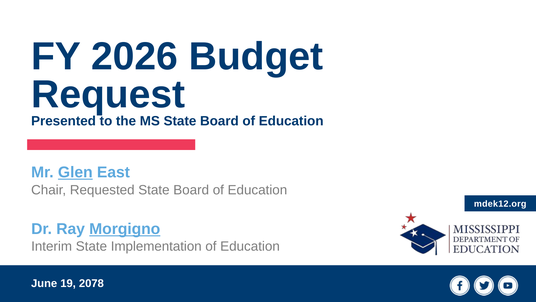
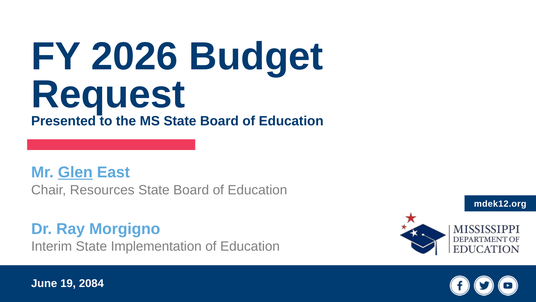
Requested: Requested -> Resources (102, 190)
Morgigno underline: present -> none (125, 229)
2078: 2078 -> 2084 (91, 283)
